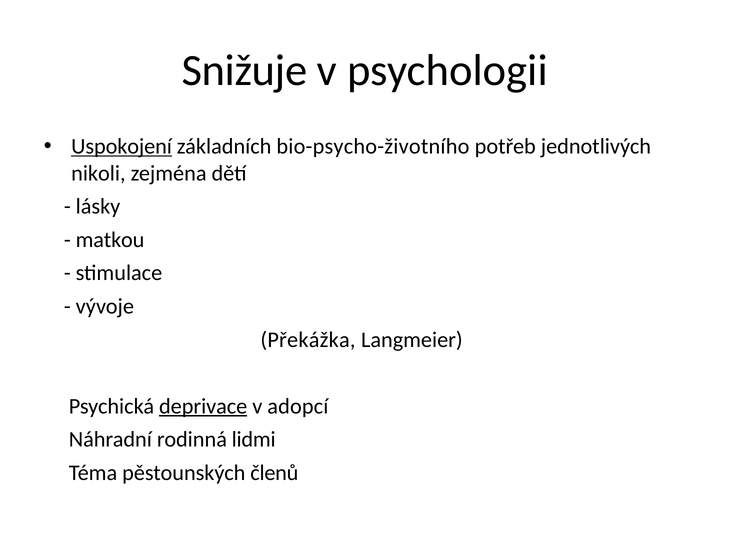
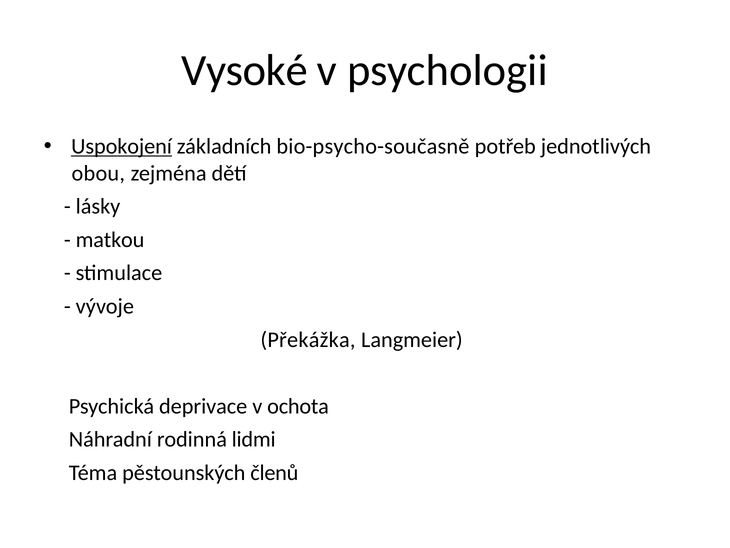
Snižuje: Snižuje -> Vysoké (245, 71)
bio-psycho-životního: bio-psycho-životního -> bio-psycho-současně (373, 146)
nikoli: nikoli -> obou (98, 173)
deprivace underline: present -> none (203, 406)
adopcí: adopcí -> ochota (298, 406)
